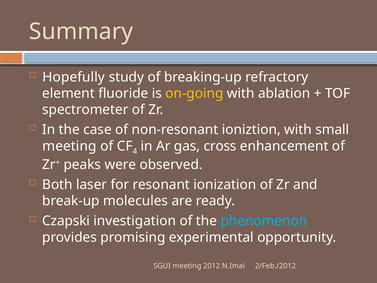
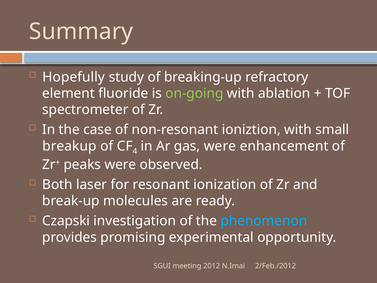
on-going colour: yellow -> light green (194, 93)
meeting: meeting -> breakup (69, 146)
gas cross: cross -> were (220, 146)
